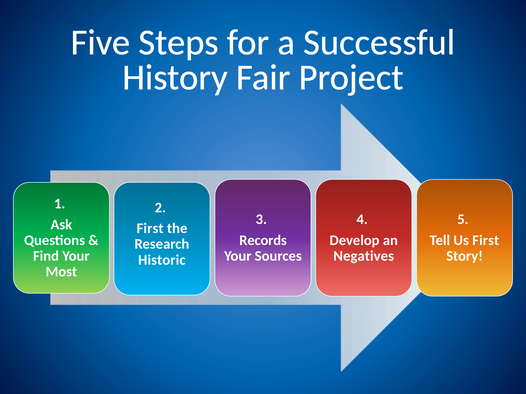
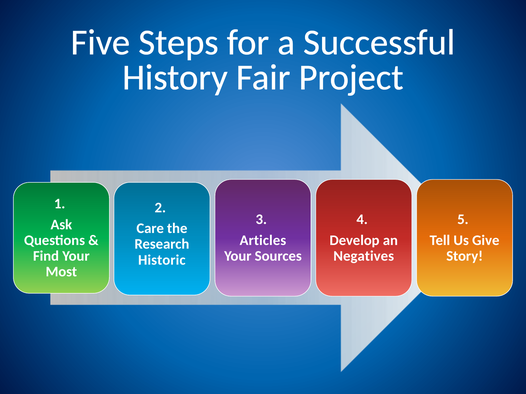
First: First -> Care (150, 229)
Records: Records -> Articles (263, 241)
Us First: First -> Give (486, 241)
